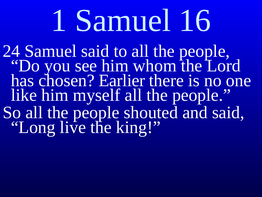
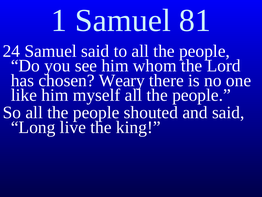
16: 16 -> 81 (195, 20)
Earlier: Earlier -> Weary (122, 80)
